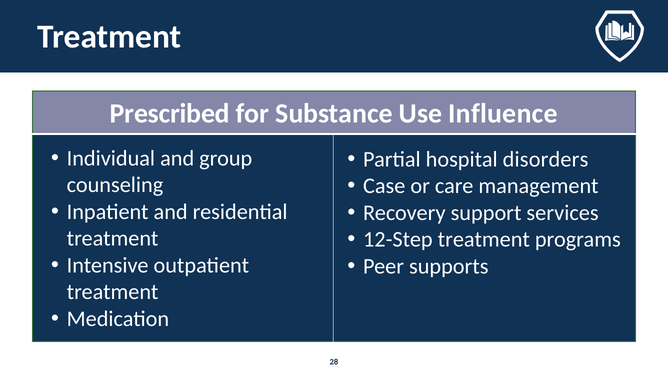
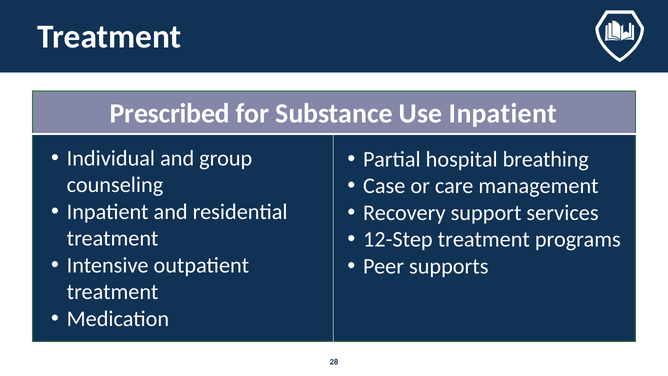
Use Influence: Influence -> Inpatient (503, 114)
disorders: disorders -> breathing (546, 159)
